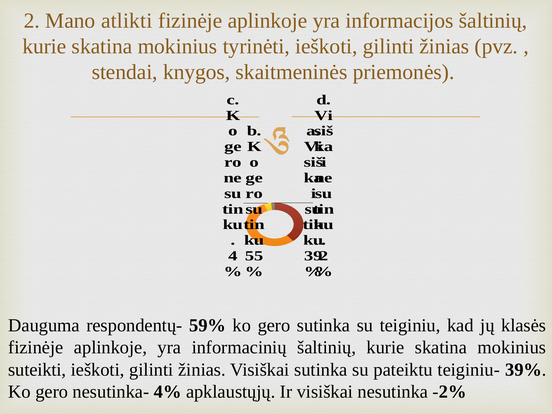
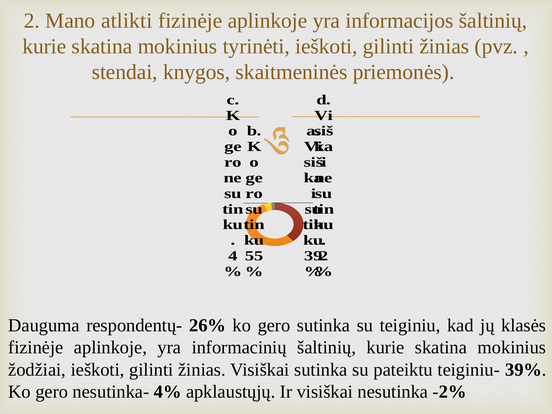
59%: 59% -> 26% (208, 325)
suteikti: suteikti -> žodžiai (37, 370)
